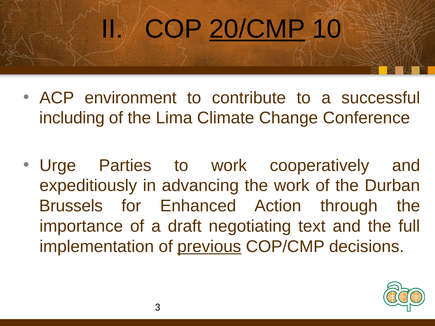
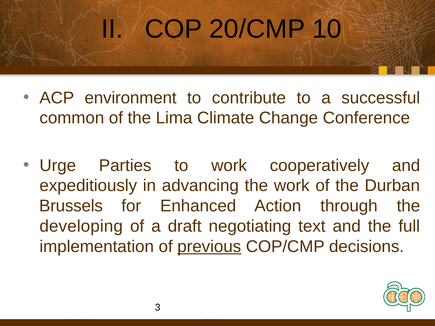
20/CMP underline: present -> none (257, 29)
including: including -> common (72, 118)
importance: importance -> developing (81, 226)
